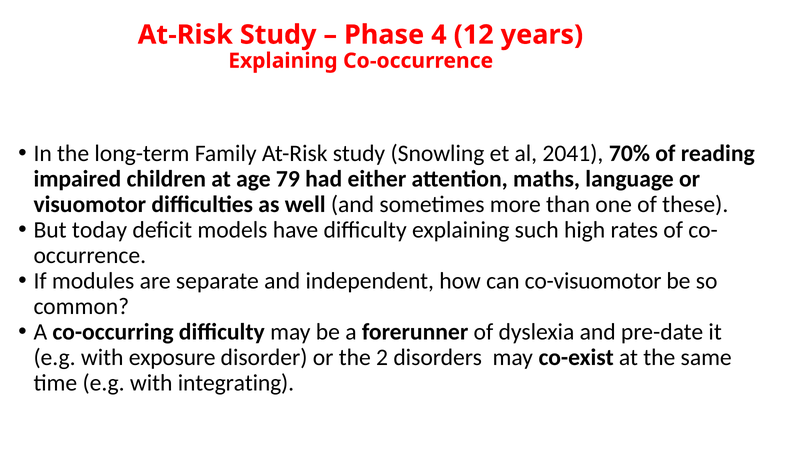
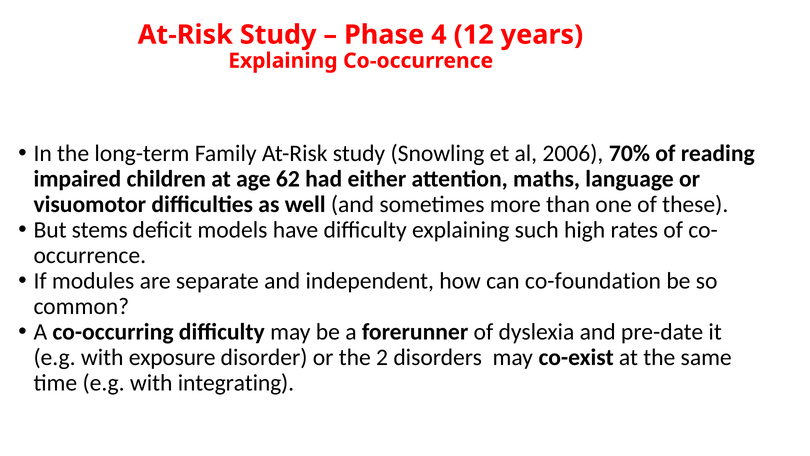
2041: 2041 -> 2006 (573, 153)
79: 79 -> 62 (288, 179)
today: today -> stems (100, 230)
co-visuomotor: co-visuomotor -> co-foundation (593, 281)
